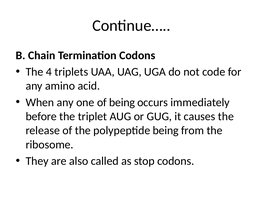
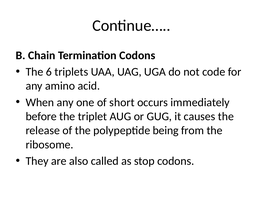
4: 4 -> 6 (49, 72)
of being: being -> short (122, 102)
